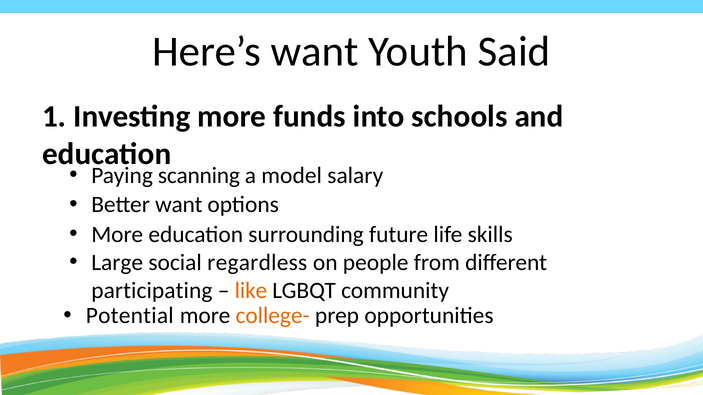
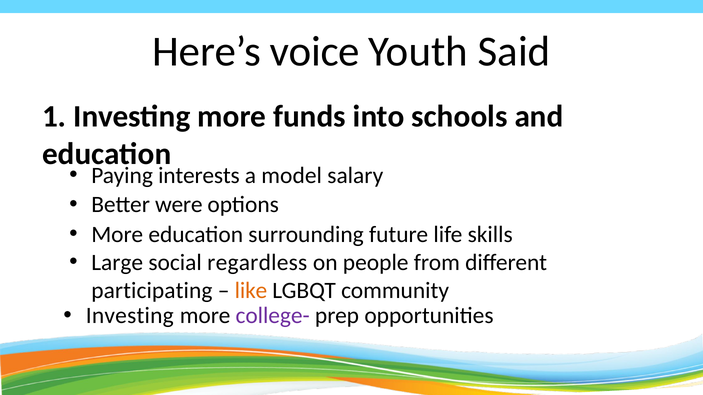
Here’s want: want -> voice (315, 52)
scanning: scanning -> interests (199, 176)
Better want: want -> were (179, 205)
Potential: Potential -> Investing (130, 316)
college- colour: orange -> purple (273, 316)
